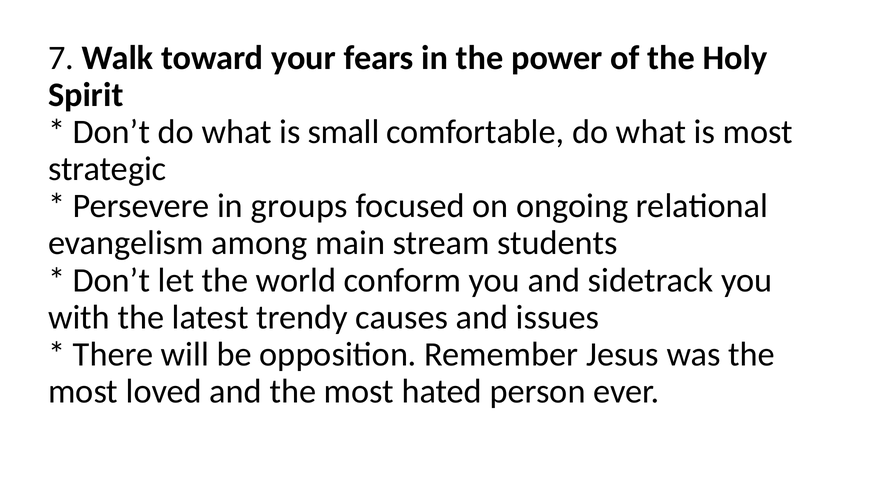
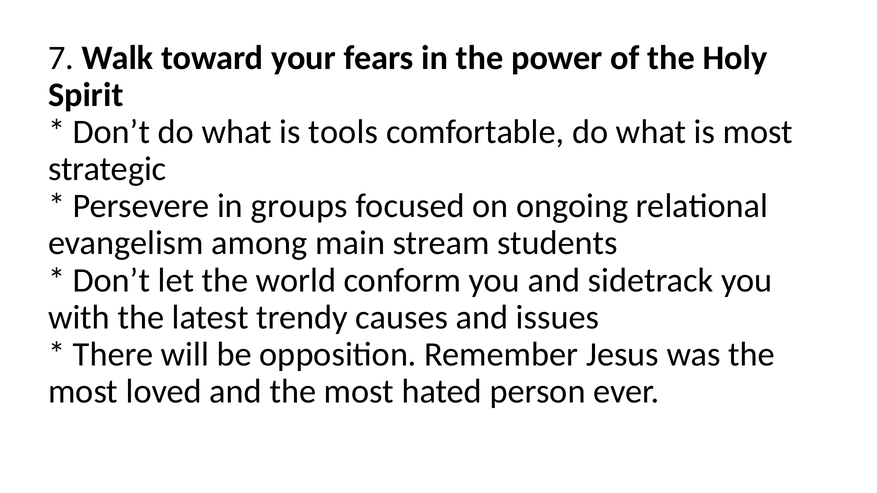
small: small -> tools (343, 132)
